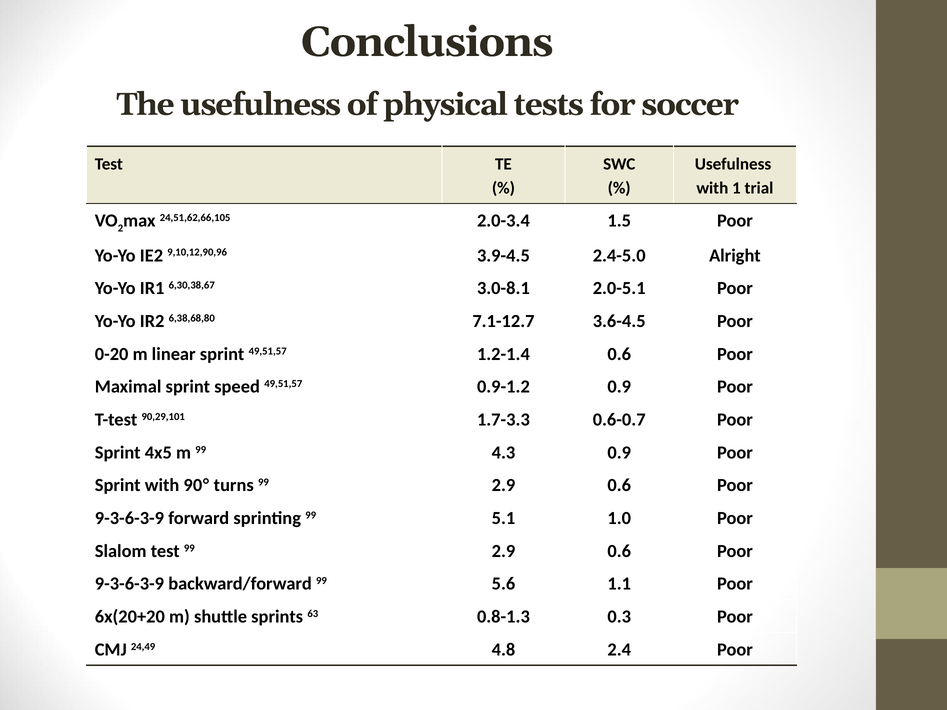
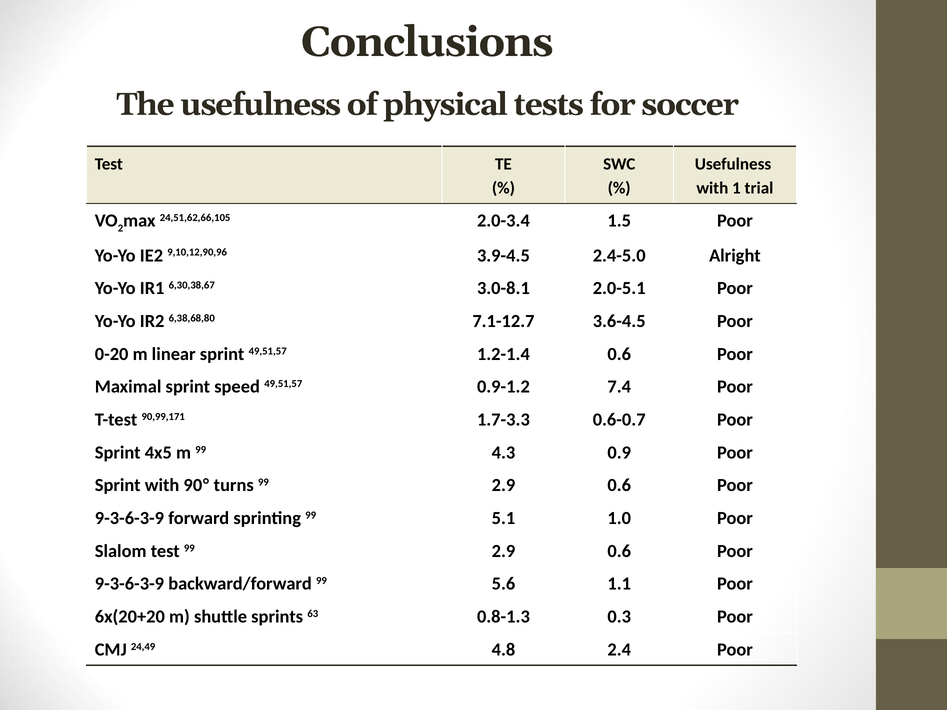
0.9-1.2 0.9: 0.9 -> 7.4 (619, 387)
90,29,101: 90,29,101 -> 90,99,171 (163, 417)
